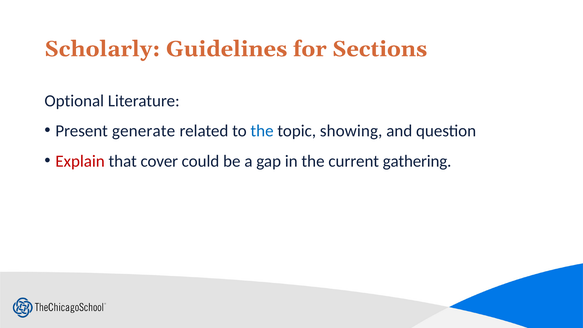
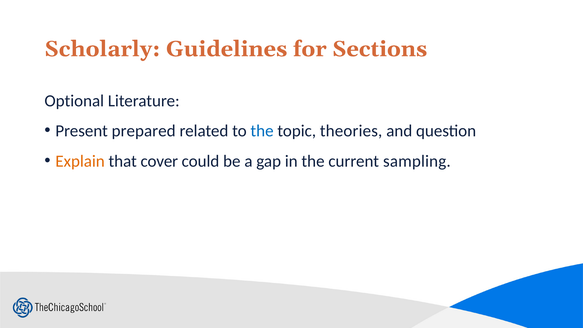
generate: generate -> prepared (144, 131)
showing: showing -> theories (351, 131)
Explain colour: red -> orange (80, 161)
gathering: gathering -> sampling (417, 161)
